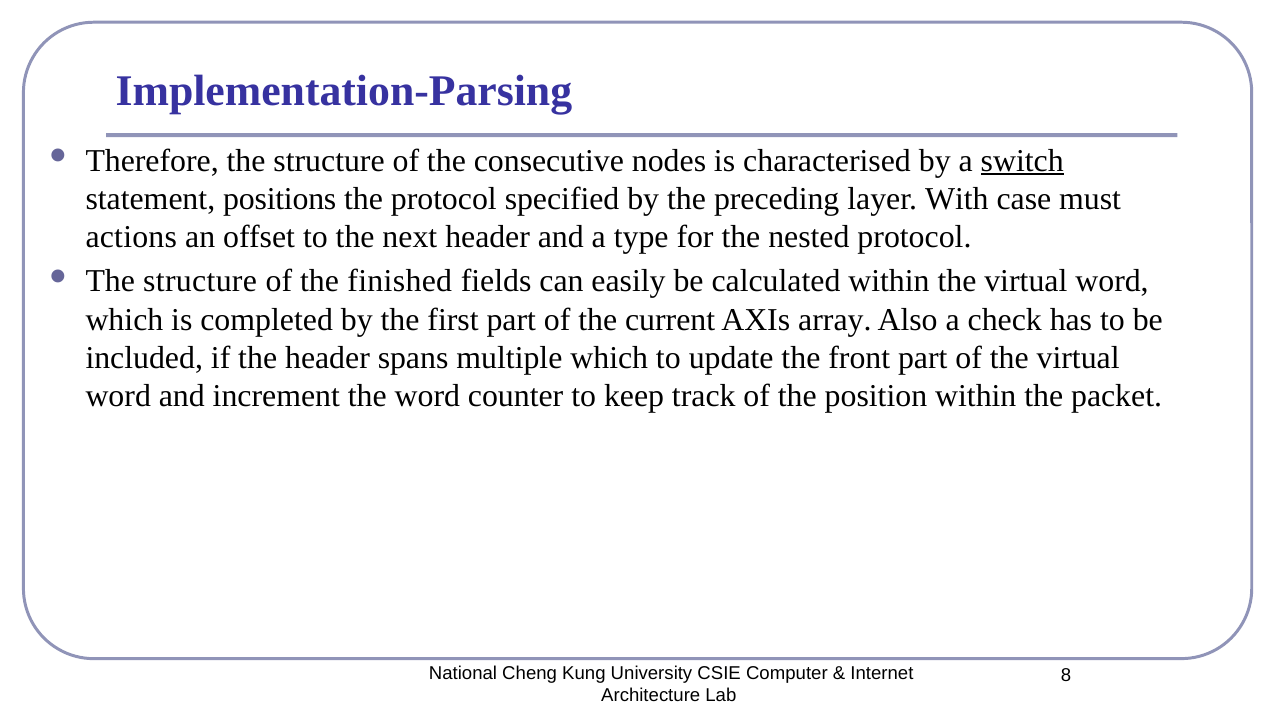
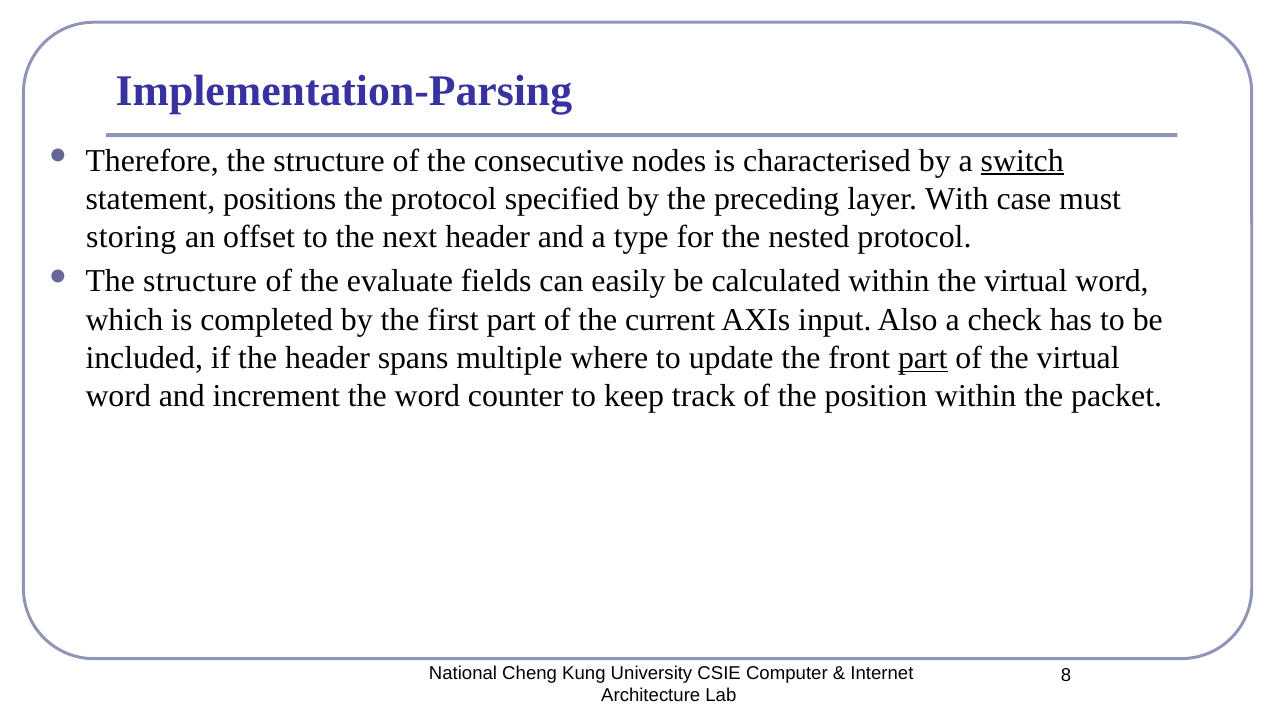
actions: actions -> storing (131, 237)
finished: finished -> evaluate (400, 281)
array: array -> input (835, 320)
multiple which: which -> where (609, 358)
part underline: none -> present (923, 358)
